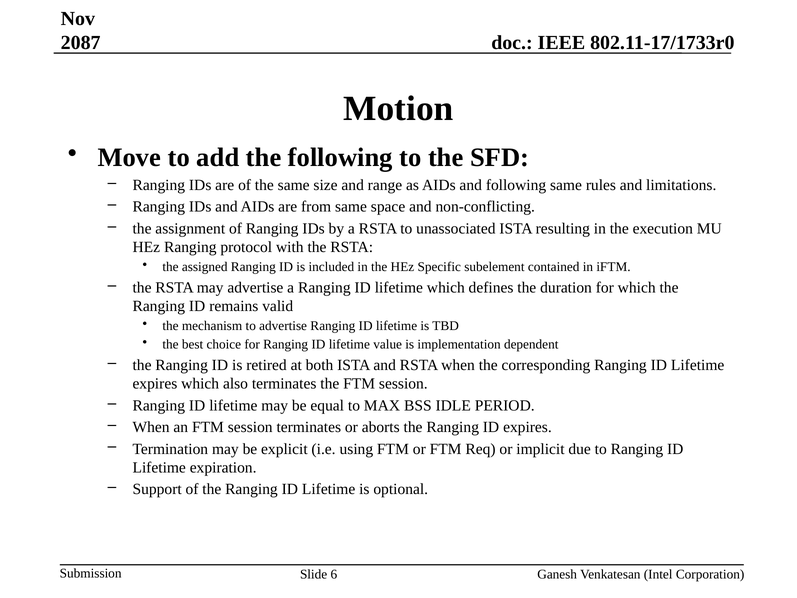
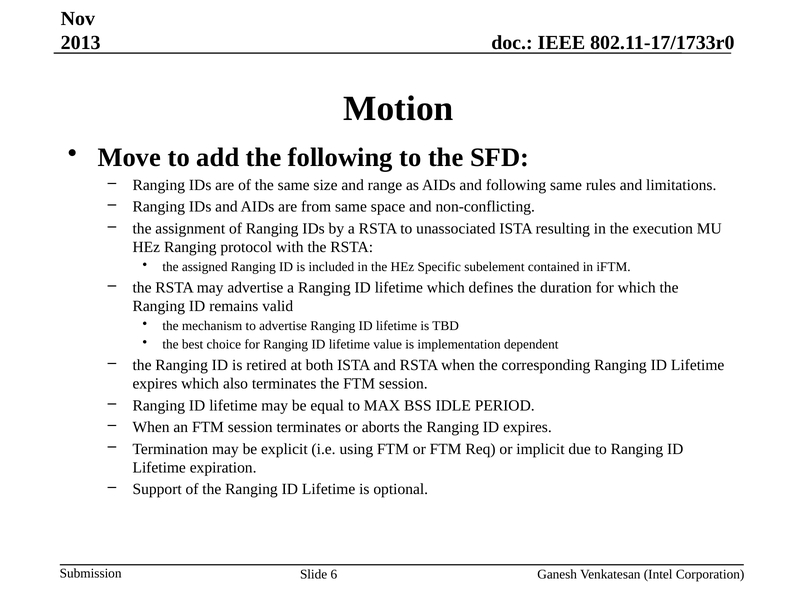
2087: 2087 -> 2013 (81, 43)
